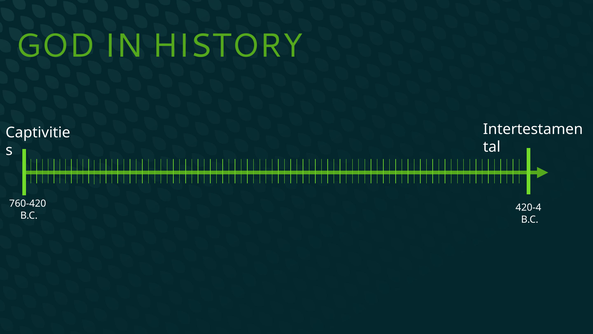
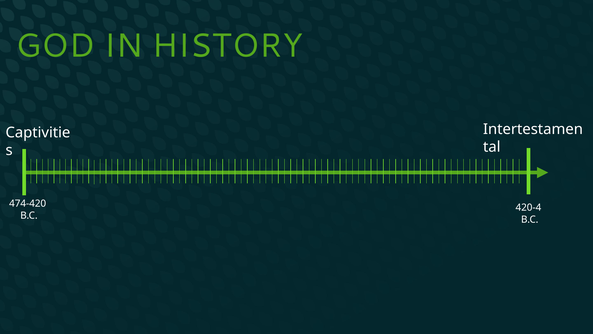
760-420: 760-420 -> 474-420 (28, 203)
